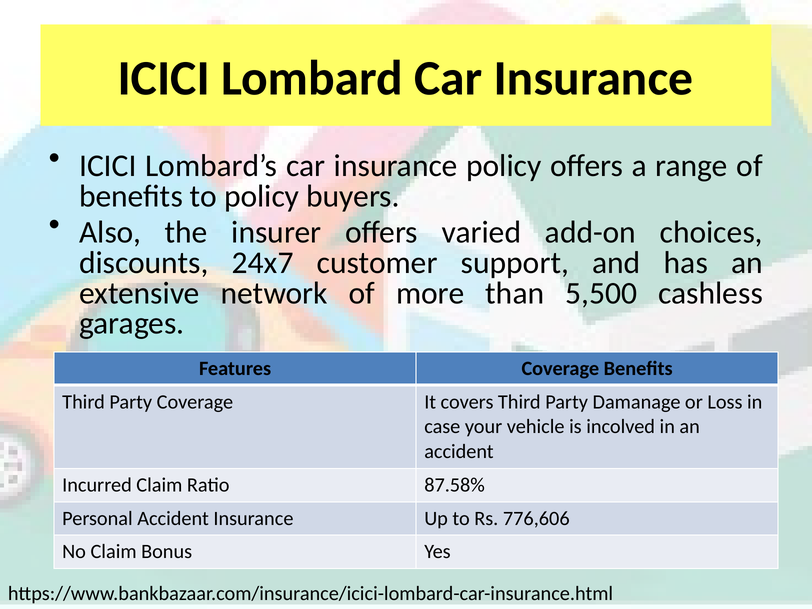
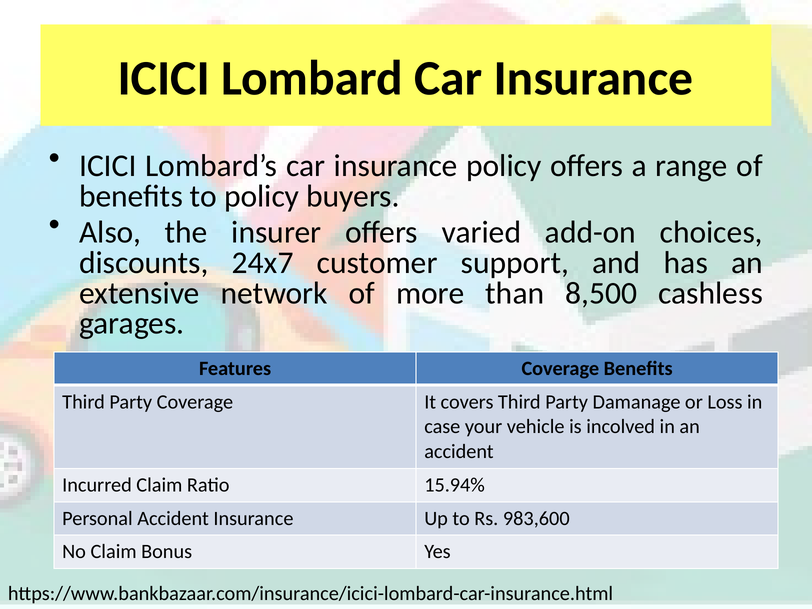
5,500: 5,500 -> 8,500 (601, 293)
87.58%: 87.58% -> 15.94% (455, 485)
776,606: 776,606 -> 983,600 (536, 518)
